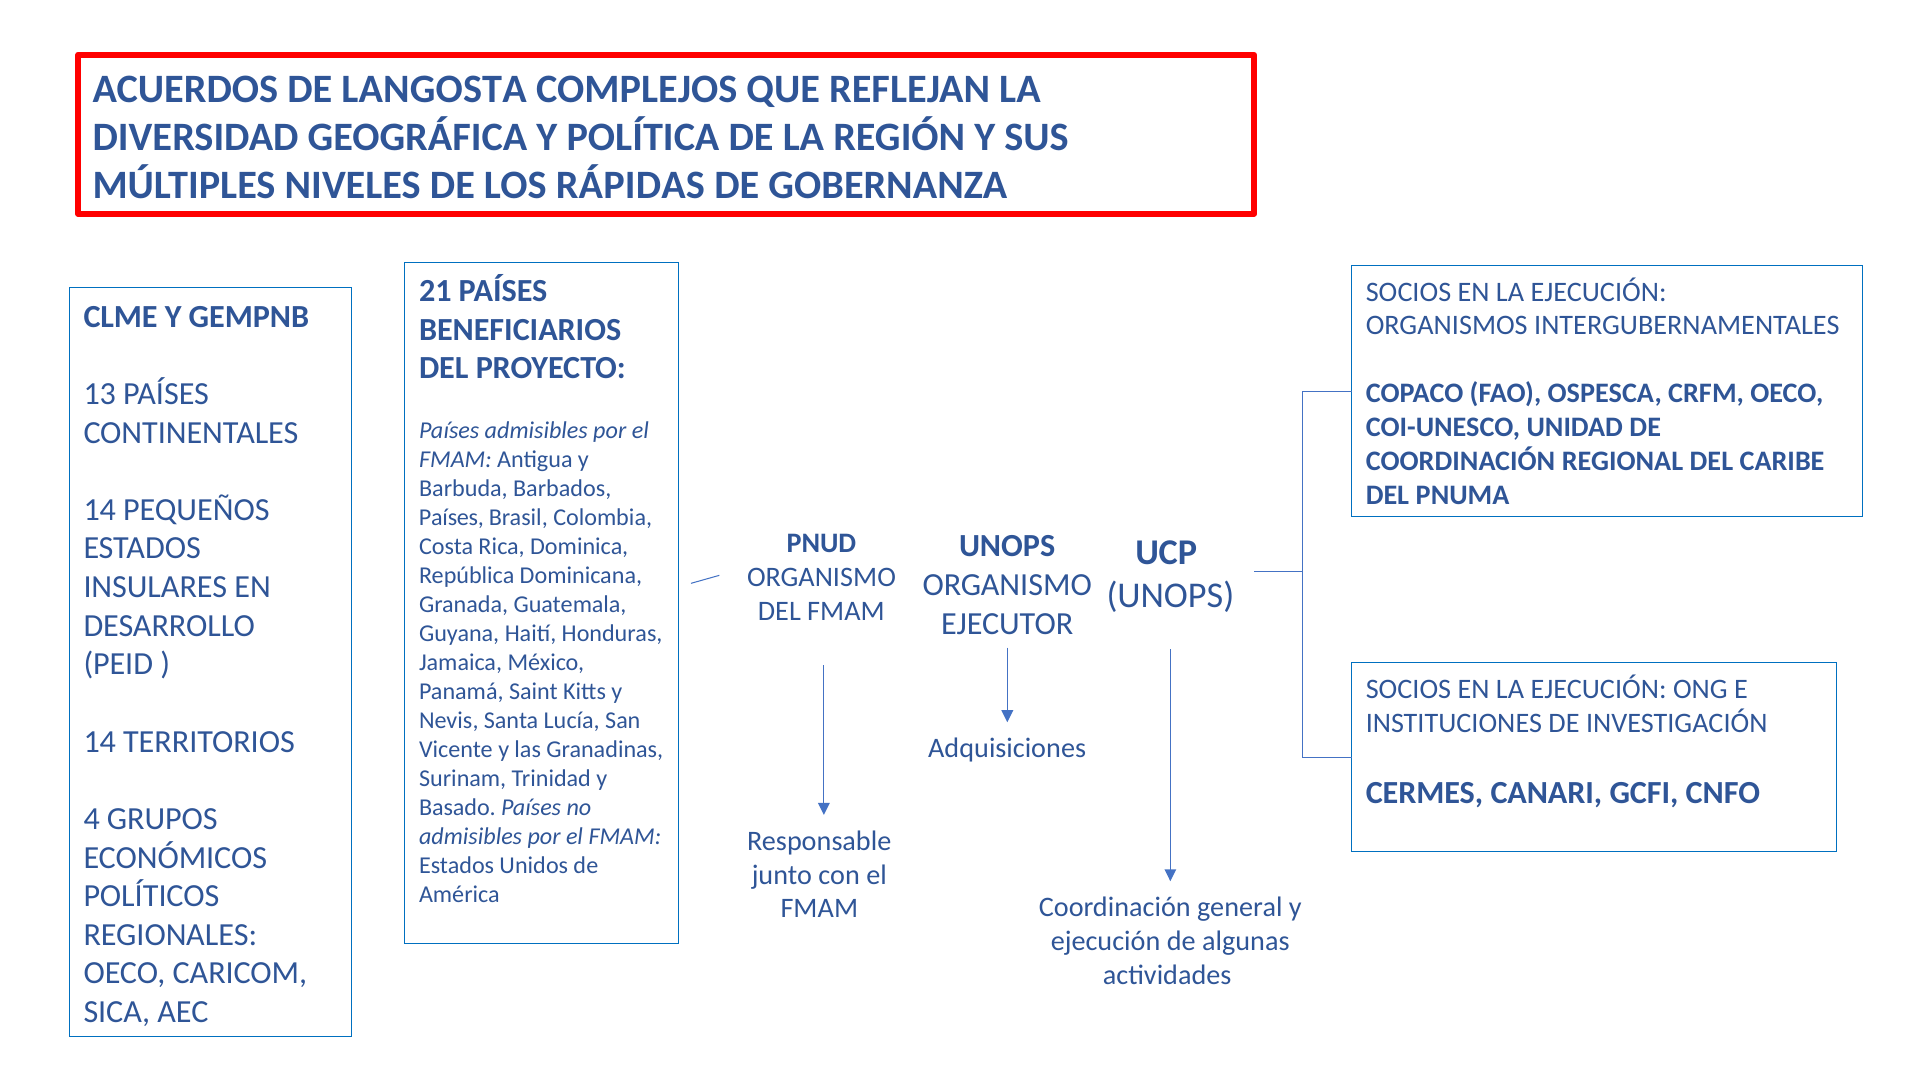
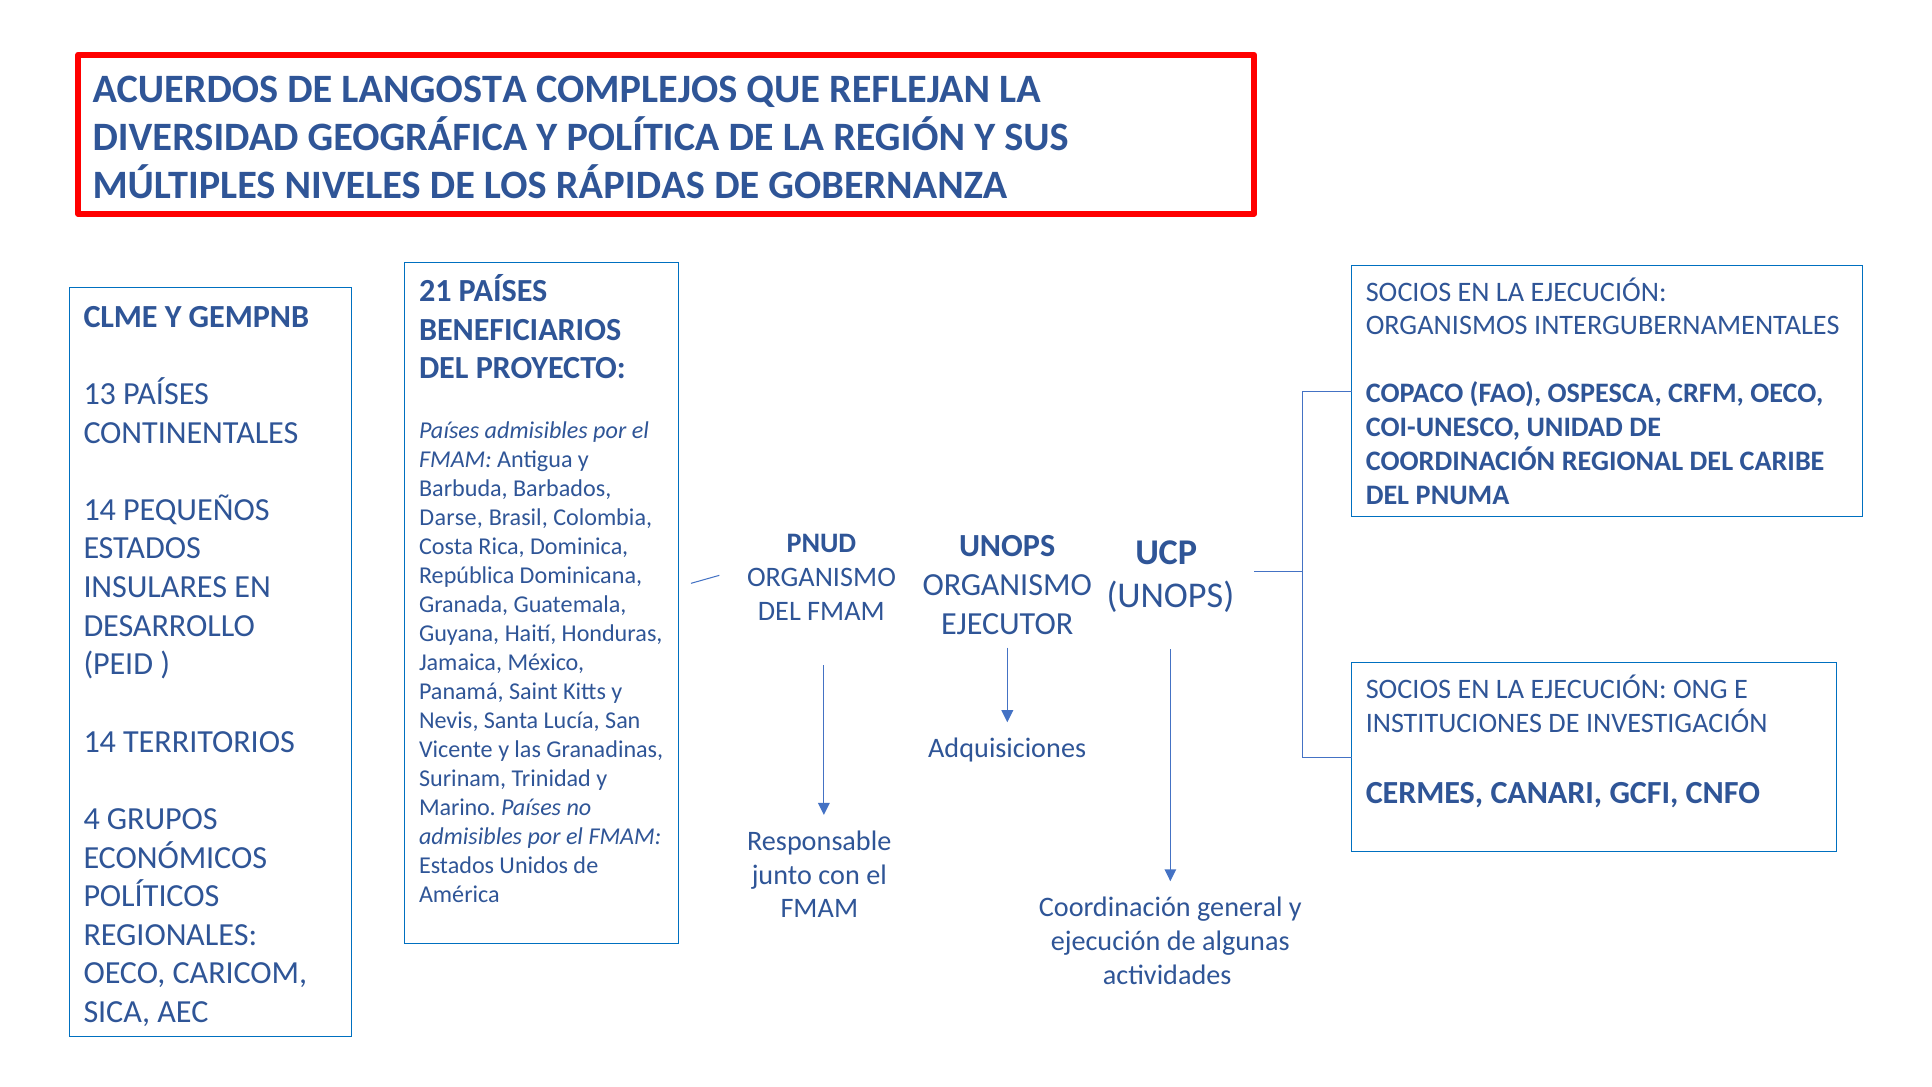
Países: Países -> Darse (451, 517)
Basado: Basado -> Marino (457, 807)
